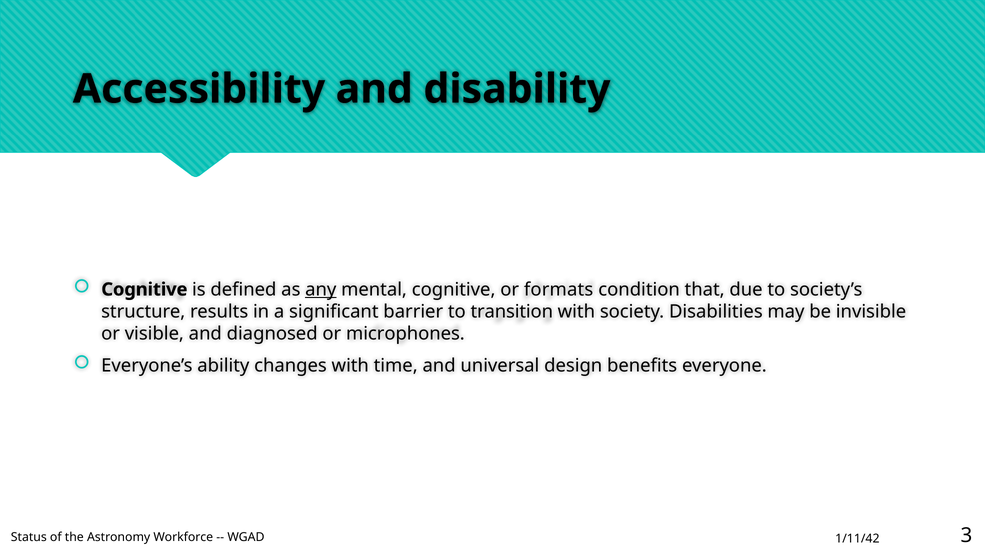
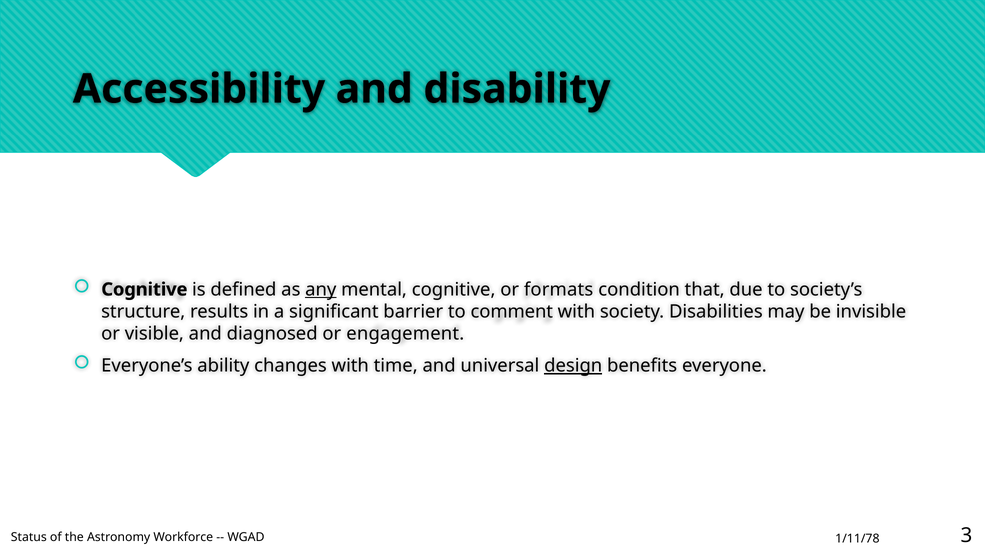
transition: transition -> comment (512, 312)
microphones: microphones -> engagement (405, 334)
design underline: none -> present (573, 366)
1/11/42: 1/11/42 -> 1/11/78 (857, 539)
